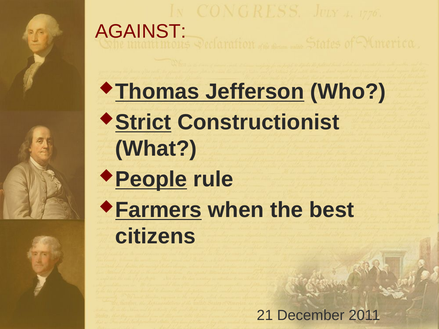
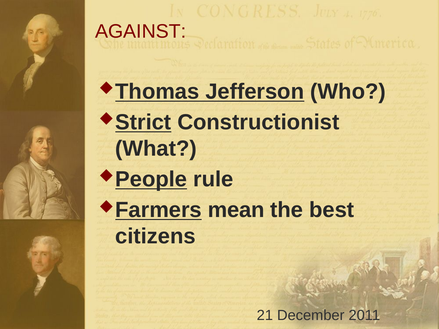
when: when -> mean (236, 210)
